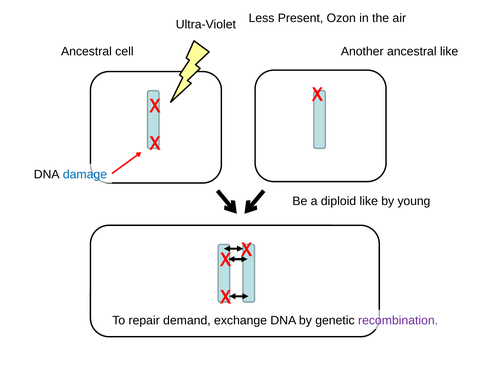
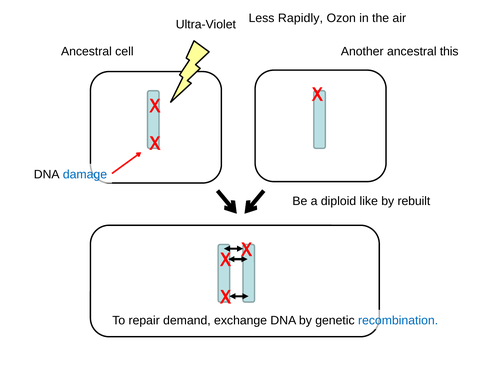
Present: Present -> Rapidly (300, 18)
ancestral like: like -> this (449, 51)
young: young -> rebuilt (414, 202)
recombination colour: purple -> blue (398, 321)
